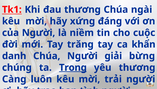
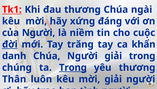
đời underline: none -> present (10, 44)
giải bừng: bừng -> trong (142, 56)
Càng: Càng -> Thân (14, 79)
mời trải: trải -> giải (113, 79)
